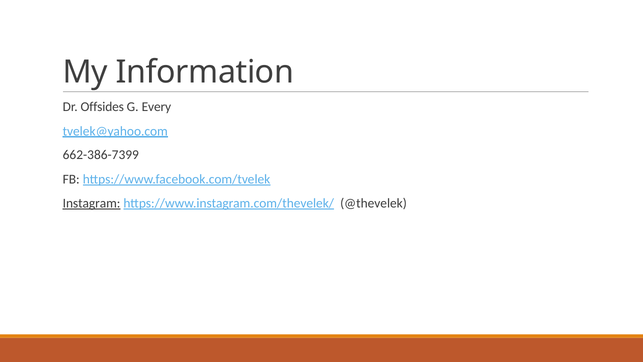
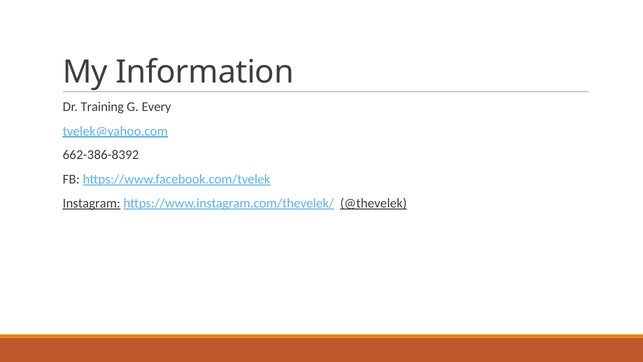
Offsides: Offsides -> Training (102, 107)
662-386-7399: 662-386-7399 -> 662-386-8392 (101, 155)
@thevelek underline: none -> present (374, 203)
